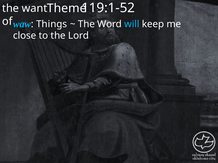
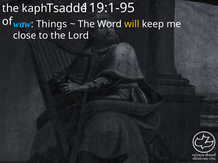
119:1-52: 119:1-52 -> 119:1-95 (108, 8)
Theme: Theme -> Tsadde (67, 8)
want: want -> kaph (35, 8)
will colour: light blue -> yellow (132, 24)
